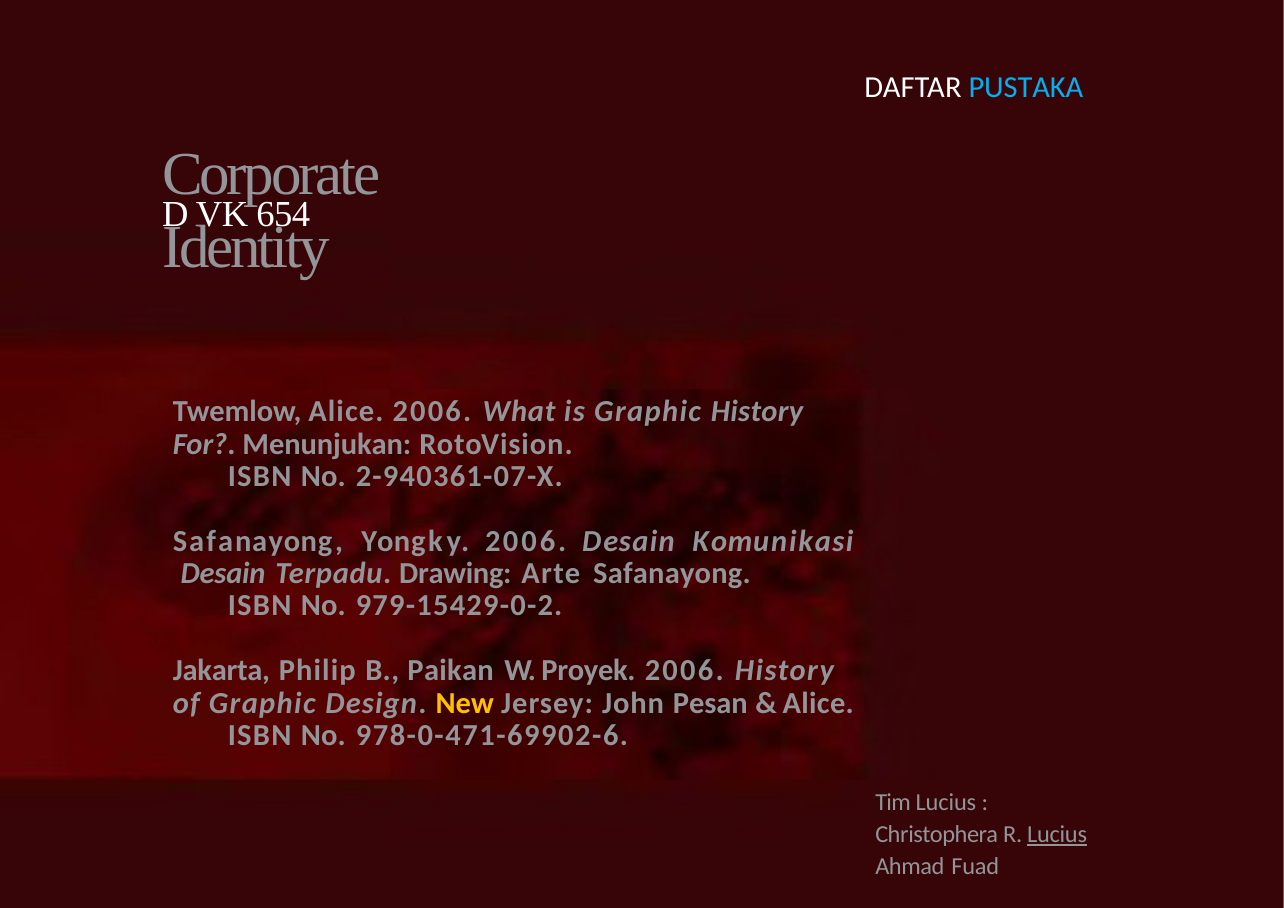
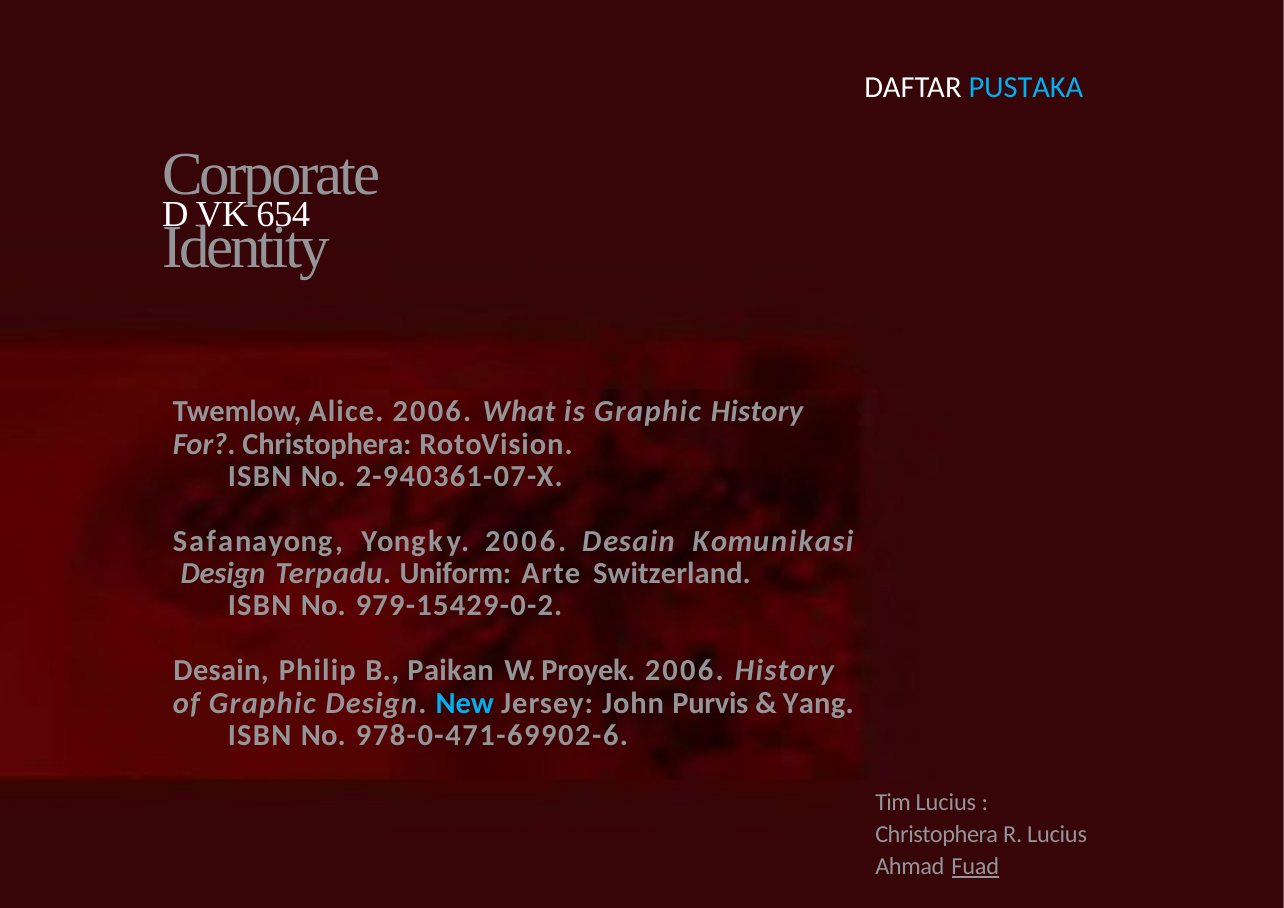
For Menunjukan: Menunjukan -> Christophera (327, 444)
Desain: Desain -> Design (223, 574)
Drawing: Drawing -> Uniform (455, 574)
Arte Safanayong: Safanayong -> Switzerland (672, 574)
Jakarta: Jakarta -> Desain (221, 671)
New colour: yellow -> light blue (465, 703)
Pesan: Pesan -> Purvis (710, 703)
Alice: Alice -> Yang (818, 703)
Lucius underline: present -> none (1057, 835)
Fuad underline: none -> present (975, 867)
